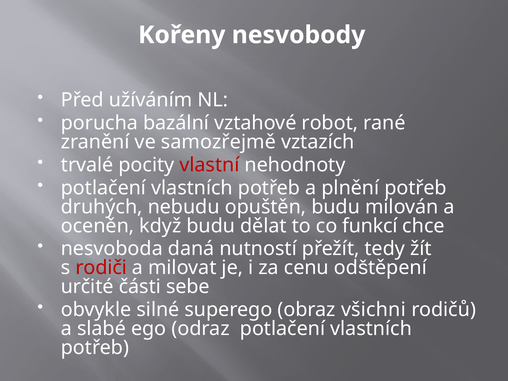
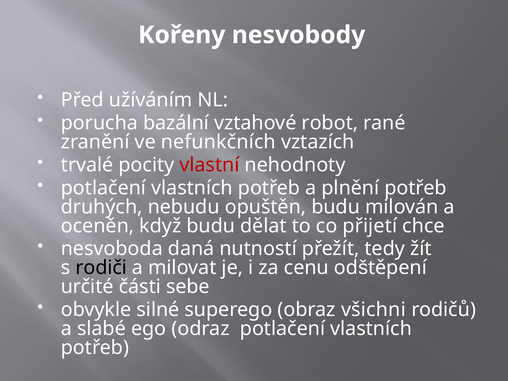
samozřejmě: samozřejmě -> nefunkčních (218, 142)
funkcí: funkcí -> přijetí (370, 226)
rodiči colour: red -> black (101, 268)
